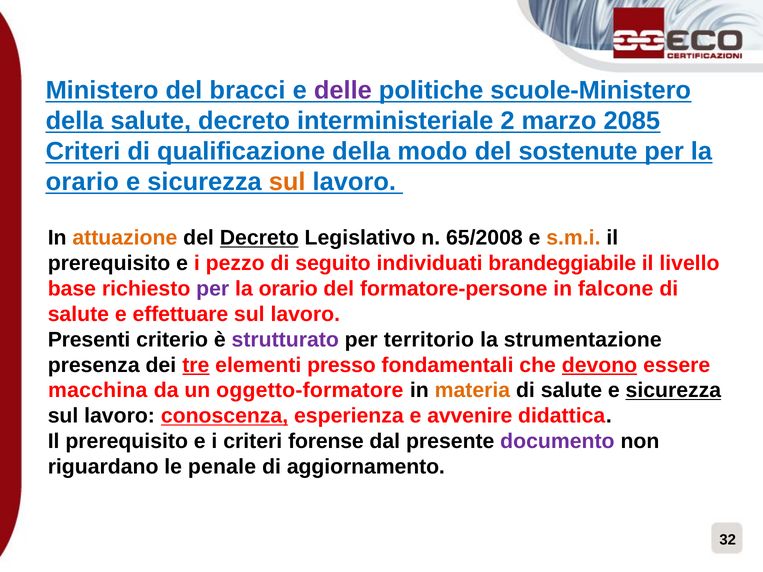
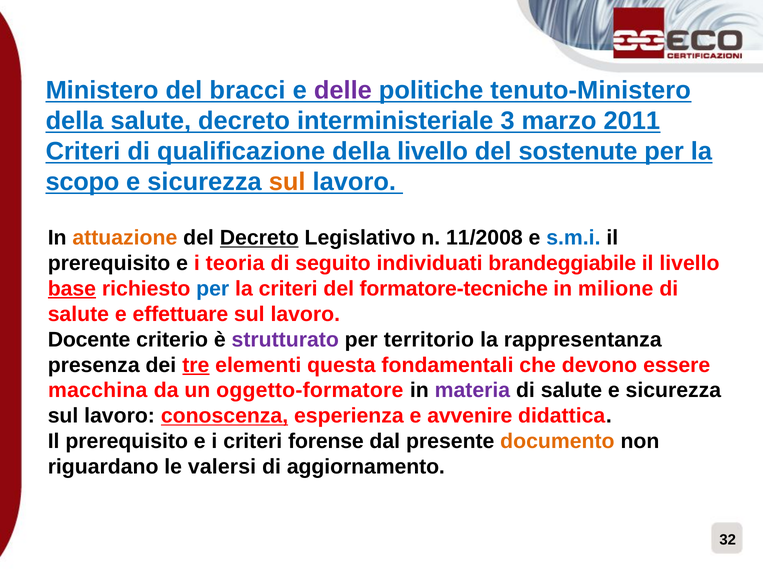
scuole-Ministero: scuole-Ministero -> tenuto-Ministero (591, 91)
2: 2 -> 3 (508, 121)
2085: 2085 -> 2011 (632, 121)
della modo: modo -> livello (433, 152)
orario: orario -> scopo (82, 182)
65/2008: 65/2008 -> 11/2008 (484, 238)
s.m.i colour: orange -> blue (573, 238)
pezzo: pezzo -> teoria (235, 263)
base underline: none -> present (72, 289)
per colour: purple -> blue (213, 289)
orario: orario -> criteri (288, 289)
formatore-persone: formatore-persone -> formatore-tecniche (454, 289)
falcone: falcone -> milione (616, 289)
Presenti: Presenti -> Docente (89, 340)
strumentazione: strumentazione -> rappresentanza (583, 340)
presso: presso -> questa (341, 365)
devono underline: present -> none (600, 365)
materia colour: orange -> purple (472, 391)
sicurezza underline: present -> none (673, 391)
documento colour: purple -> orange (557, 442)
penale: penale -> valersi (222, 467)
